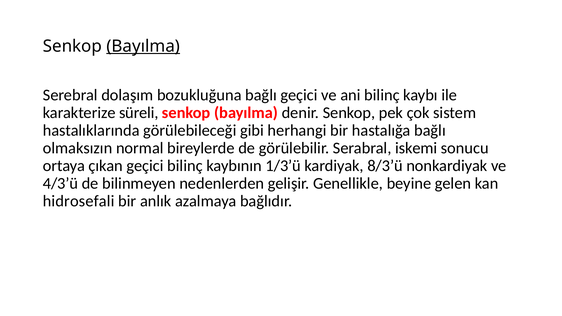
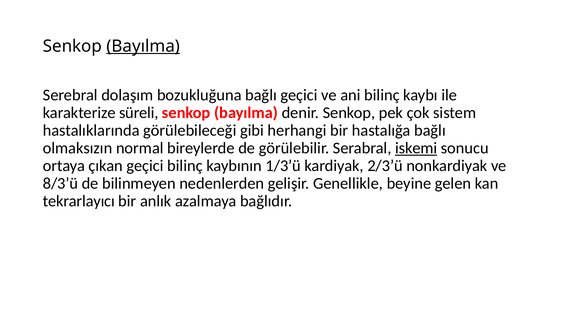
iskemi underline: none -> present (416, 148)
8/3’ü: 8/3’ü -> 2/3’ü (385, 166)
4/3’ü: 4/3’ü -> 8/3’ü (61, 184)
hidrosefali: hidrosefali -> tekrarlayıcı (79, 201)
